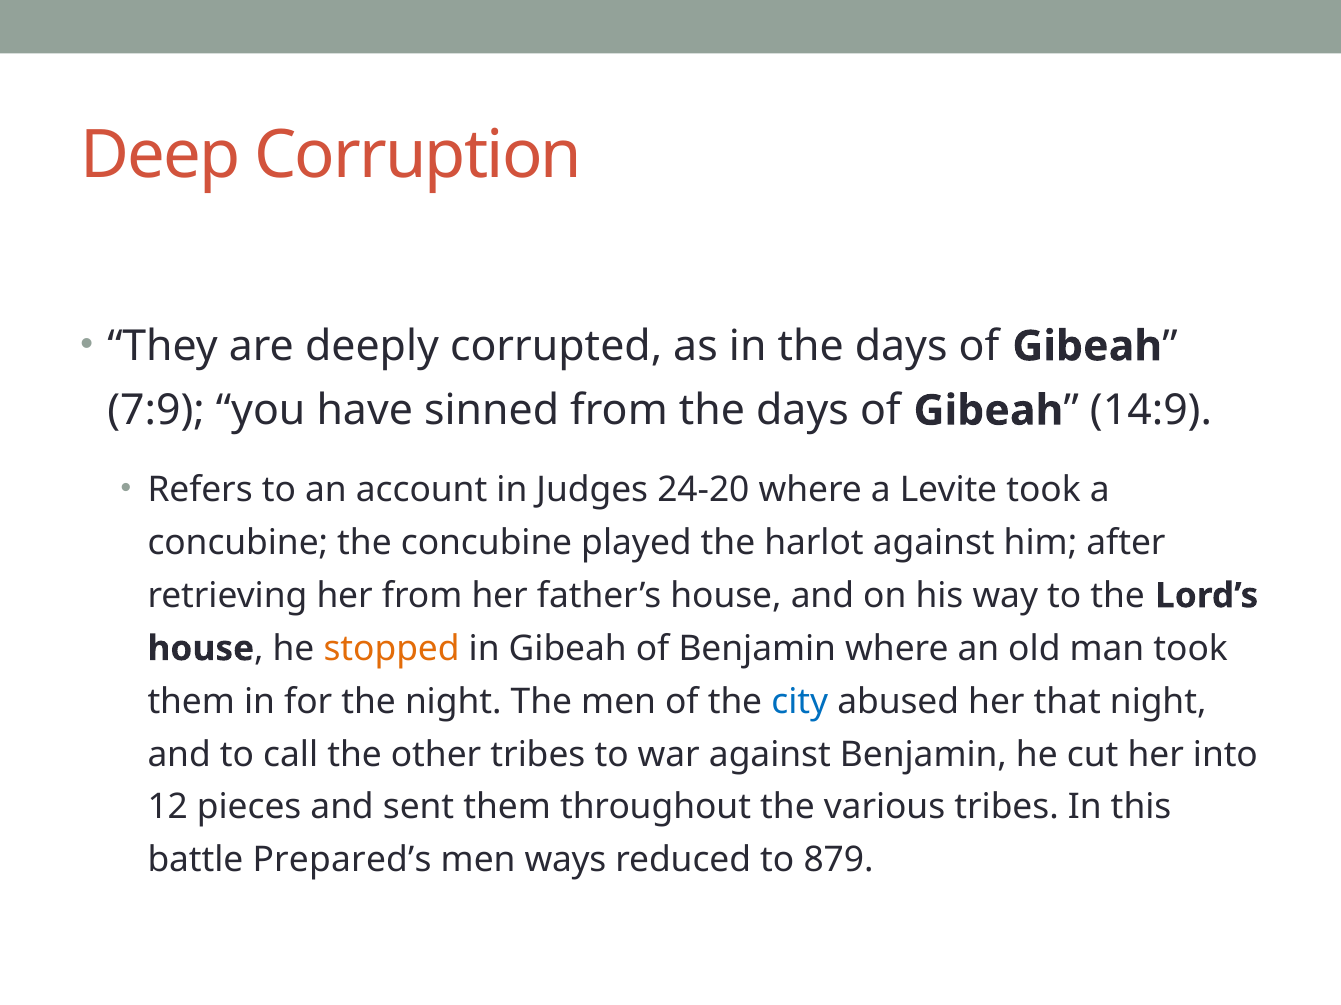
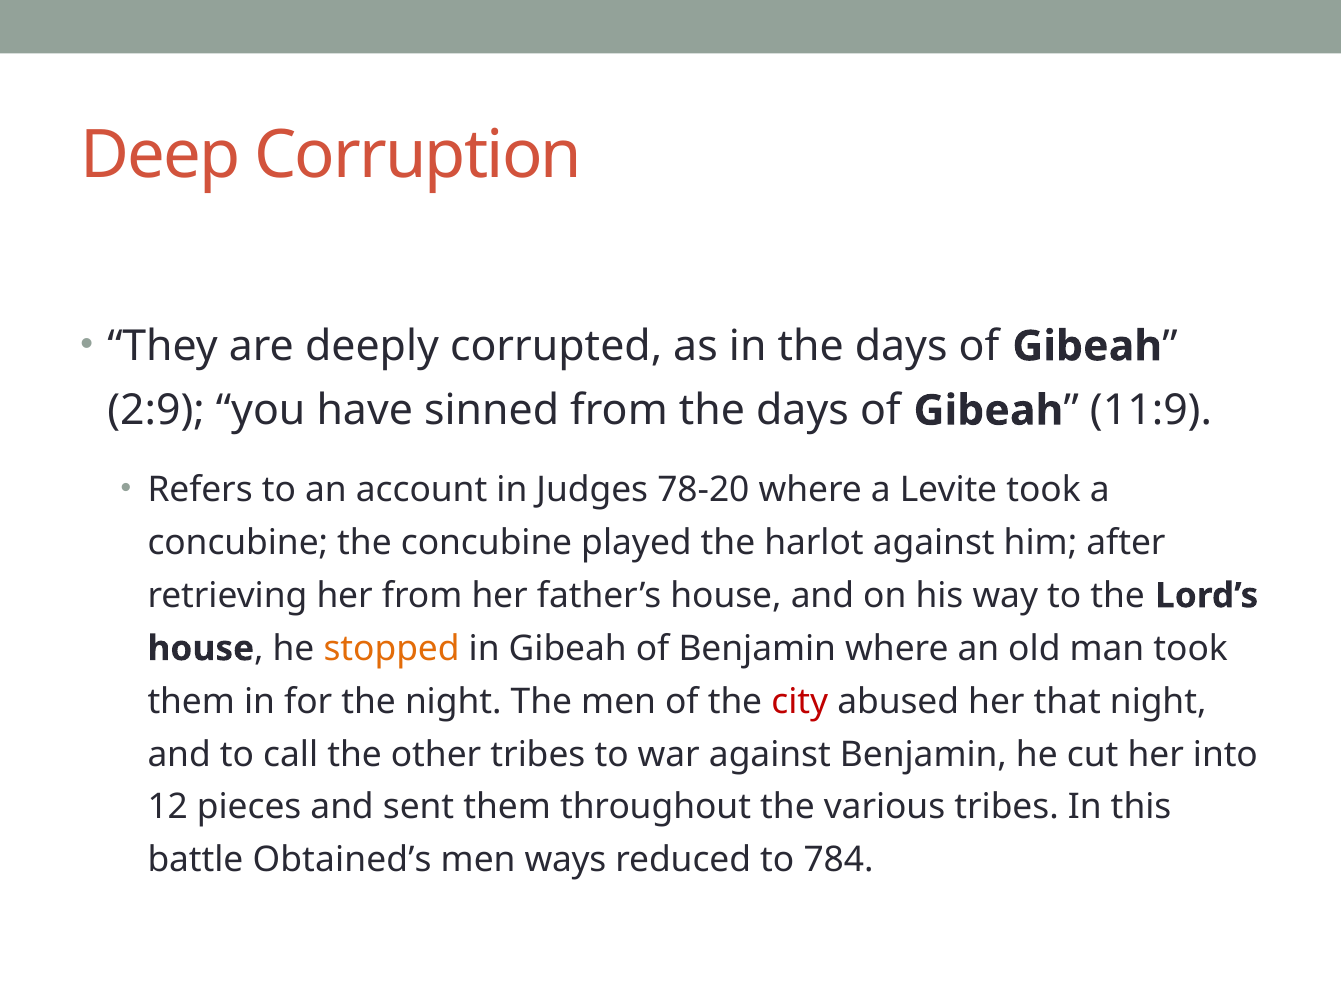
7:9: 7:9 -> 2:9 (156, 411)
14:9: 14:9 -> 11:9 (1151, 411)
24-20: 24-20 -> 78-20 (703, 490)
city colour: blue -> red (800, 702)
Prepared’s: Prepared’s -> Obtained’s (342, 861)
879: 879 -> 784 (839, 861)
